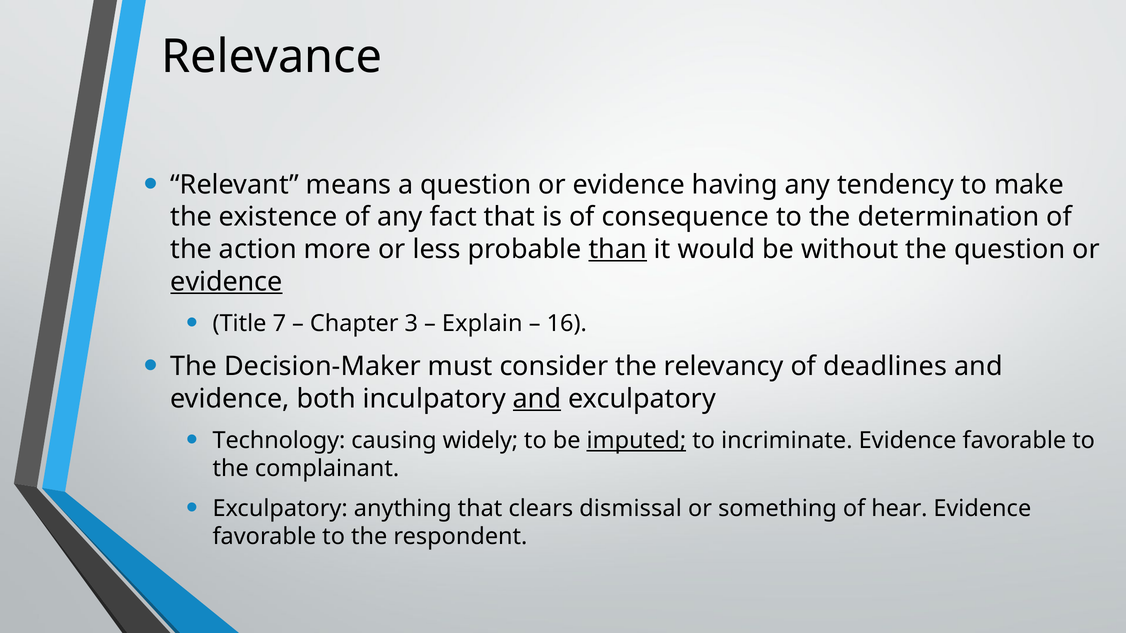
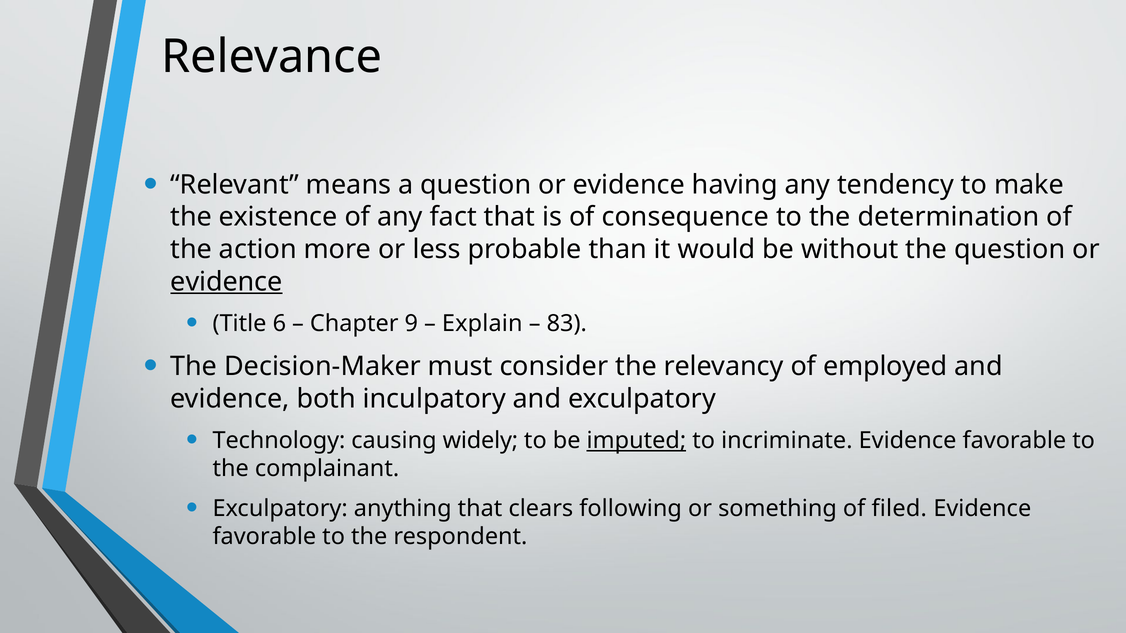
than underline: present -> none (618, 249)
7: 7 -> 6 (279, 324)
3: 3 -> 9 (411, 324)
16: 16 -> 83 (567, 324)
deadlines: deadlines -> employed (885, 367)
and underline: present -> none (537, 399)
dismissal: dismissal -> following (631, 509)
hear: hear -> filed (899, 509)
